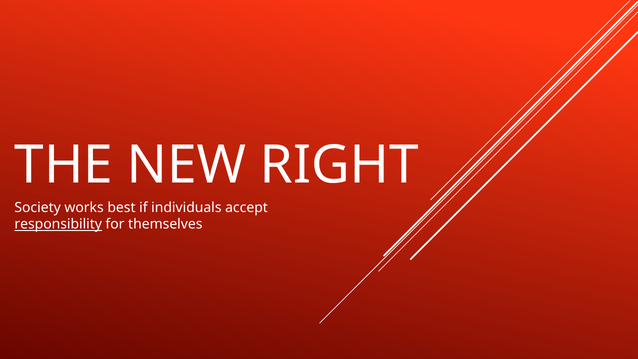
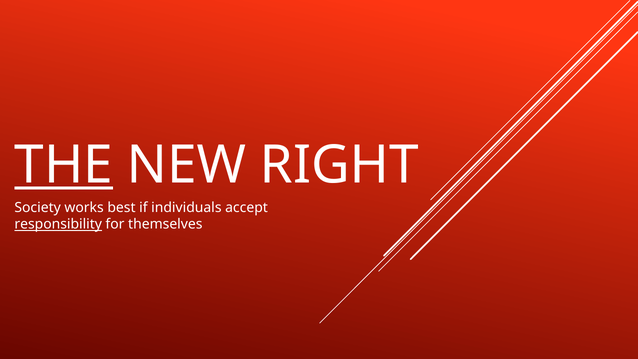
THE underline: none -> present (64, 165)
